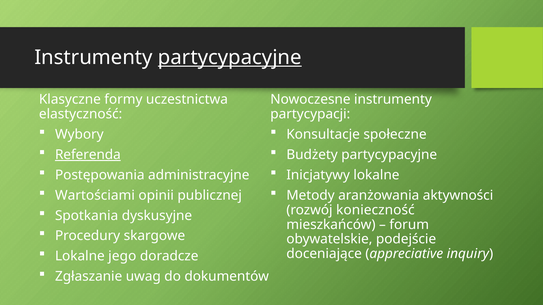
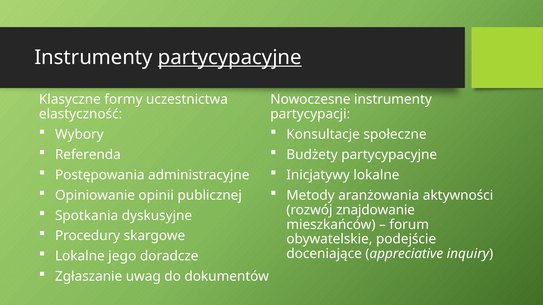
Referenda underline: present -> none (88, 155)
Wartościami: Wartościami -> Opiniowanie (95, 196)
konieczność: konieczność -> znajdowanie (375, 210)
